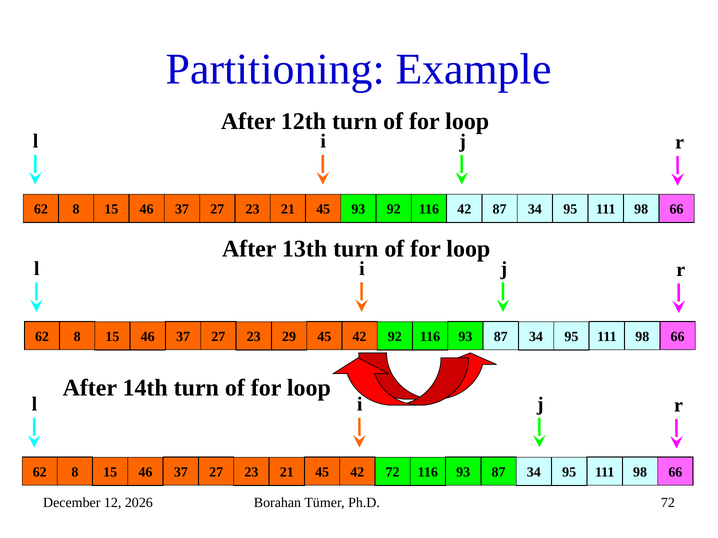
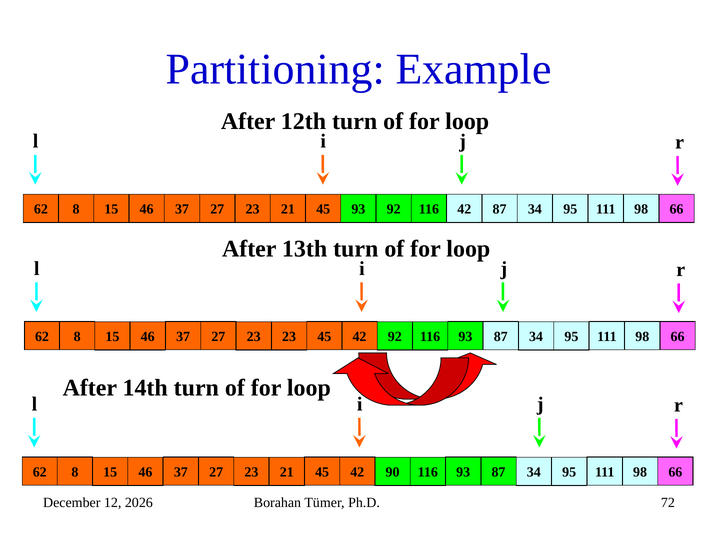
23 29: 29 -> 23 (289, 337)
42 72: 72 -> 90 (393, 473)
